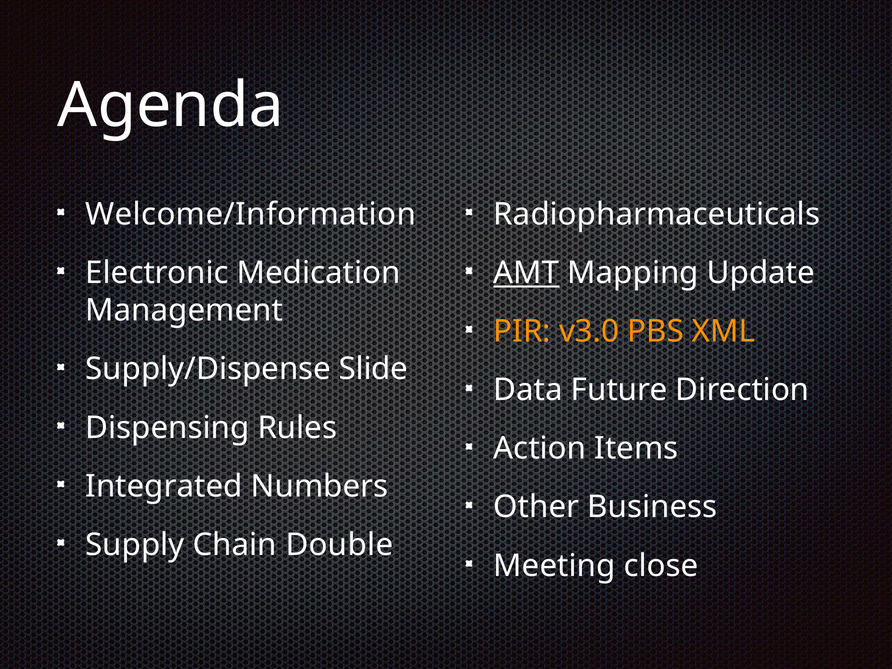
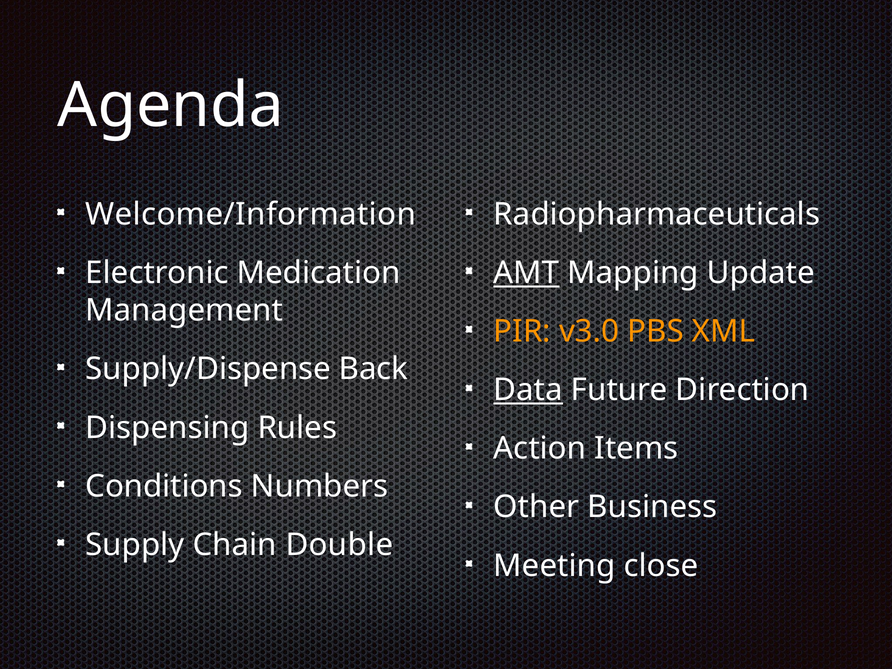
Slide: Slide -> Back (373, 369)
Data underline: none -> present (528, 390)
Integrated: Integrated -> Conditions (164, 486)
